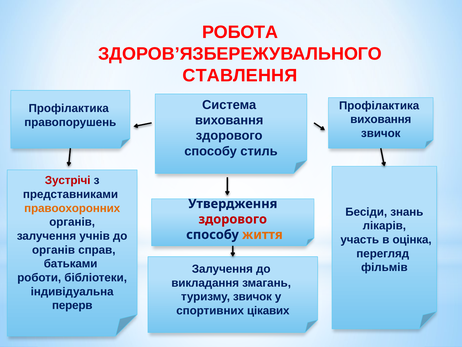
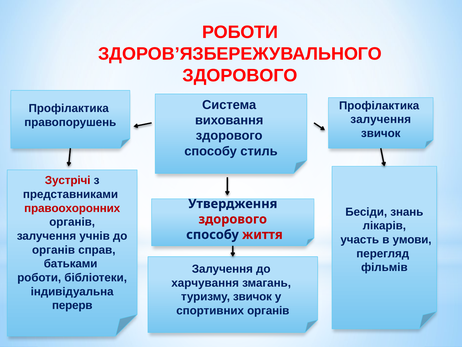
РОБОТА: РОБОТА -> РОБОТИ (240, 32)
СТАВЛЕННЯ: СТАВЛЕННЯ -> ЗДОРОВОГО (240, 75)
виховання: виховання -> залучення (381, 119)
правоохоронних colour: orange -> red (72, 208)
життя colour: orange -> red (262, 234)
оцінка: оцінка -> умови (412, 239)
викладання: викладання -> харчування (205, 282)
спортивних цікавих: цікавих -> органів (268, 310)
